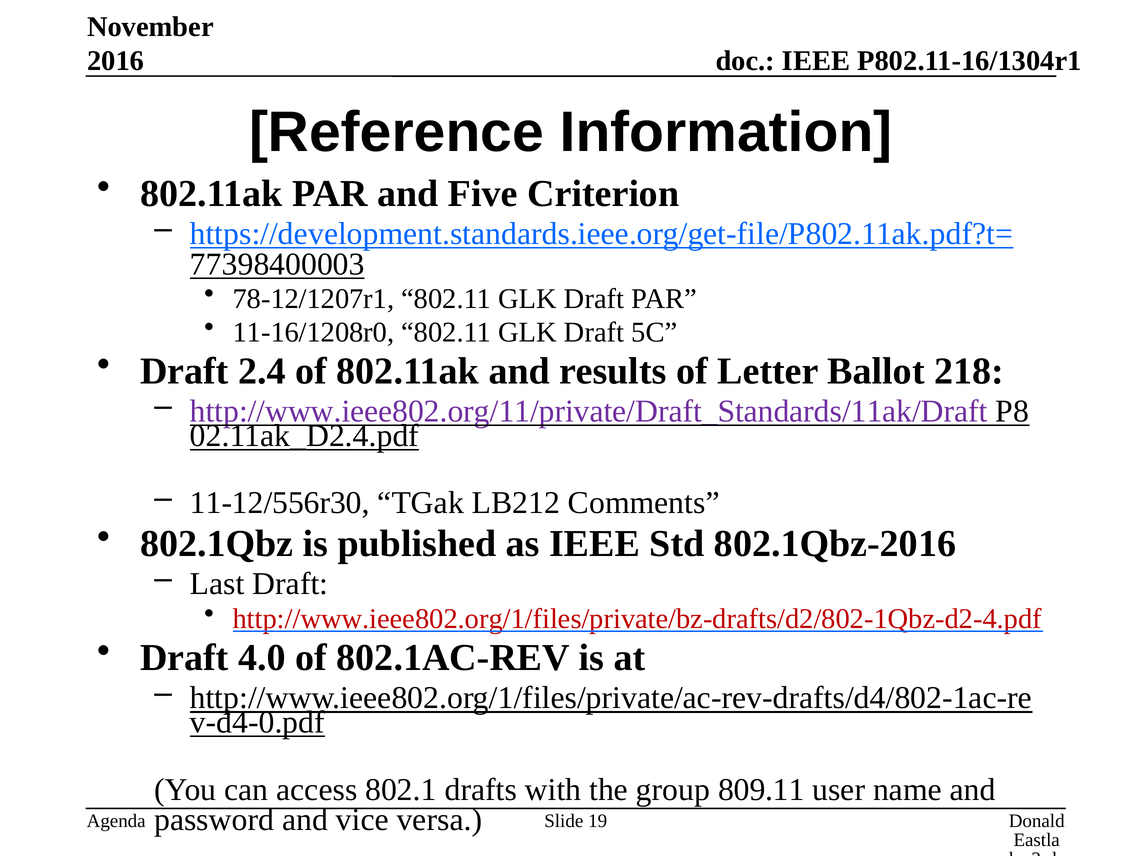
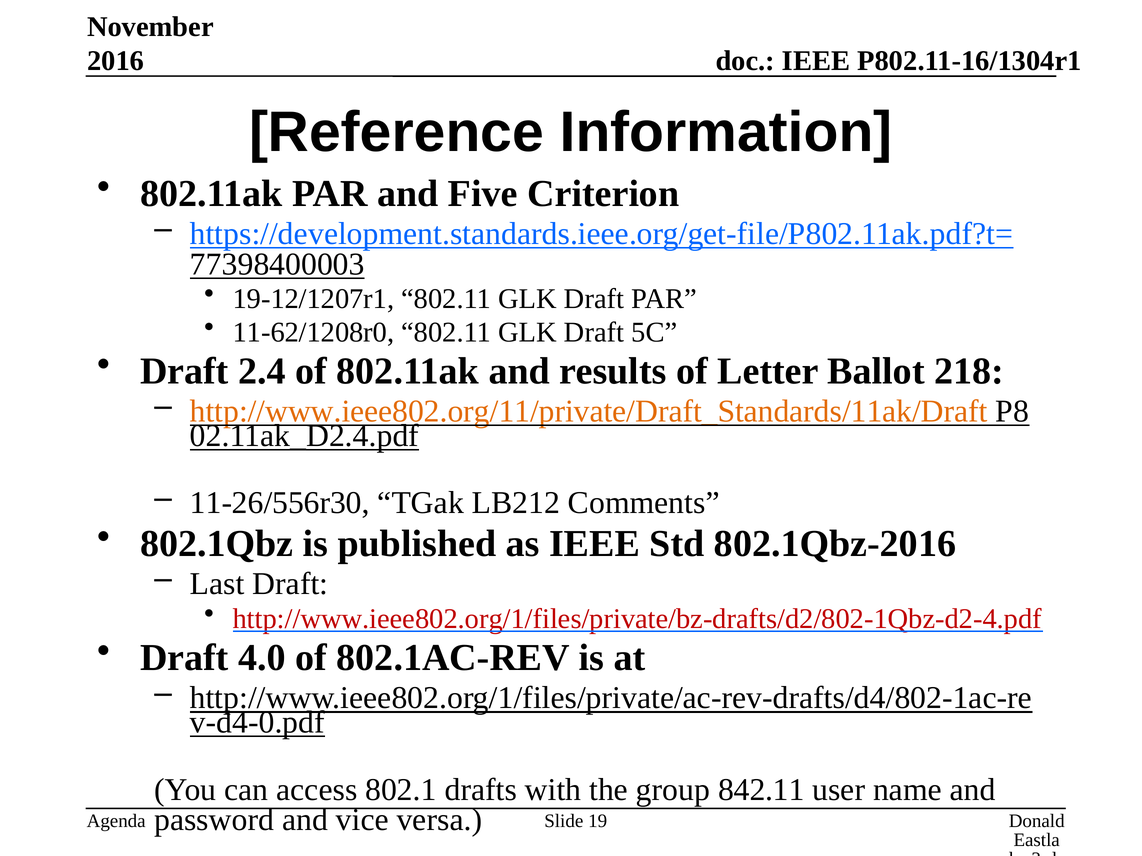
78-12/1207r1: 78-12/1207r1 -> 19-12/1207r1 (313, 299)
11-16/1208r0: 11-16/1208r0 -> 11-62/1208r0 (313, 332)
http://www.ieee802.org/11/private/Draft_Standards/11ak/Draft colour: purple -> orange (589, 412)
11-12/556r30: 11-12/556r30 -> 11-26/556r30 (280, 503)
809.11: 809.11 -> 842.11 (761, 790)
